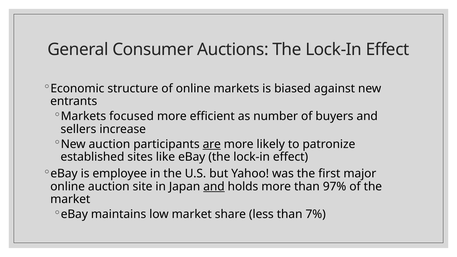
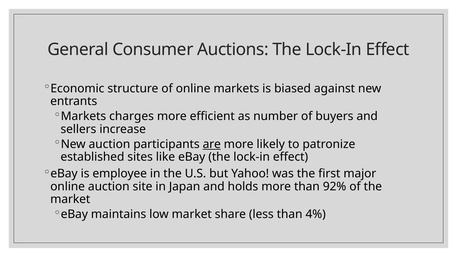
focused: focused -> charges (132, 116)
and underline: present -> none (214, 187)
97%: 97% -> 92% (335, 187)
7%: 7% -> 4% (316, 214)
